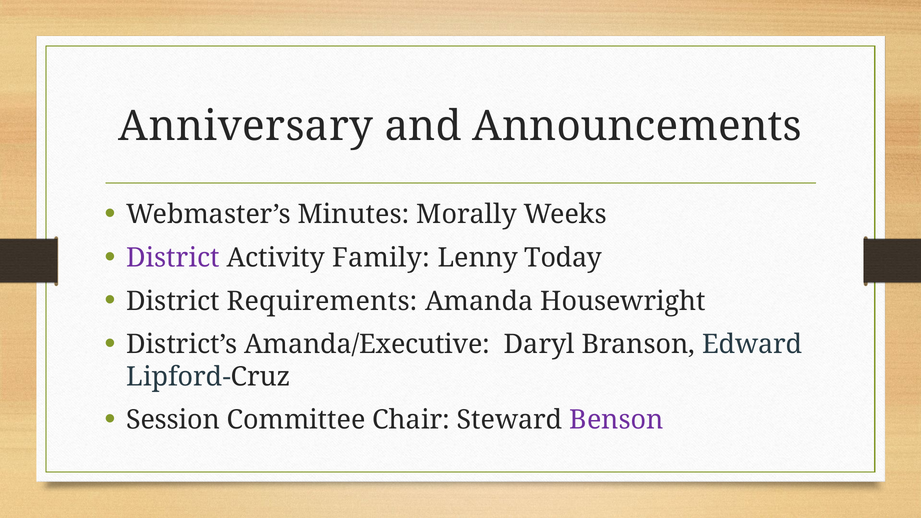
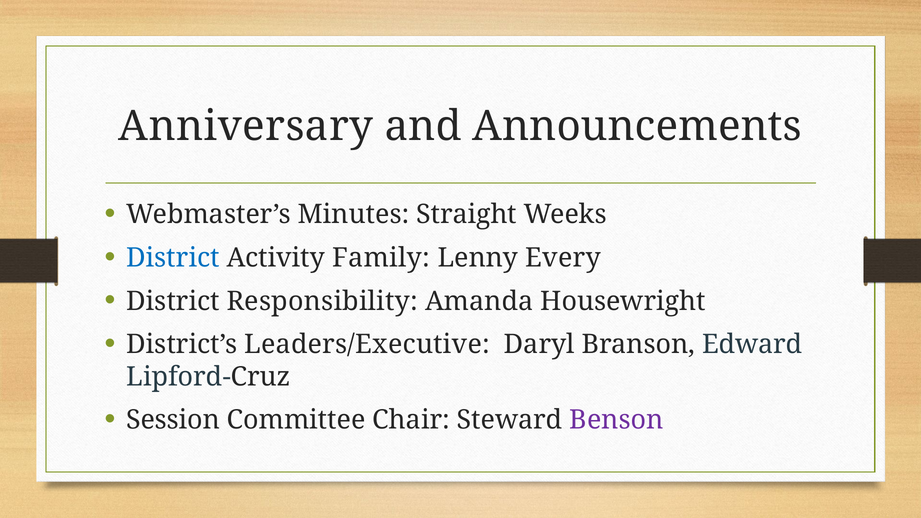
Morally: Morally -> Straight (467, 215)
District colour: purple -> blue (173, 258)
Today: Today -> Every (563, 258)
Requirements: Requirements -> Responsibility (322, 301)
Amanda/Executive: Amanda/Executive -> Leaders/Executive (367, 345)
